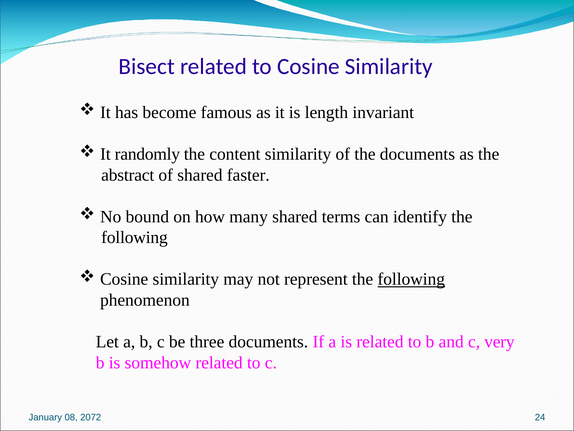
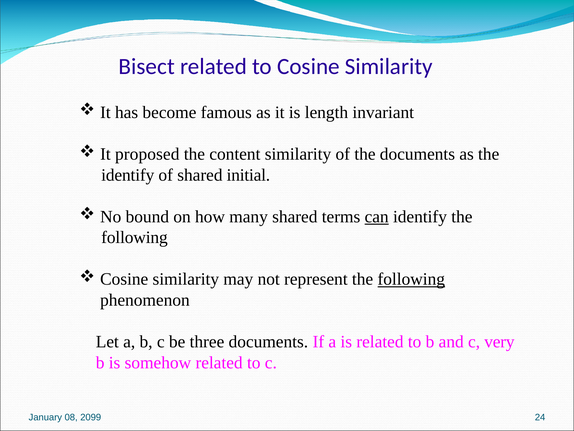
randomly: randomly -> proposed (147, 154)
abstract: abstract -> identify (128, 175)
faster: faster -> initial (248, 175)
can underline: none -> present (377, 216)
2072: 2072 -> 2099 (91, 417)
